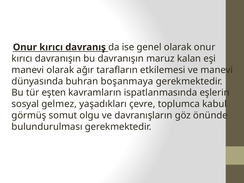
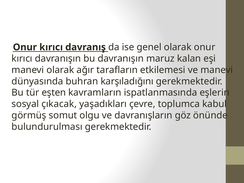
boşanmaya: boşanmaya -> karşıladığını (127, 81)
gelmez: gelmez -> çıkacak (59, 104)
